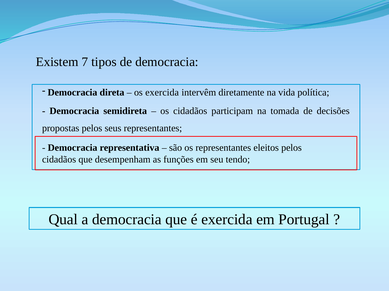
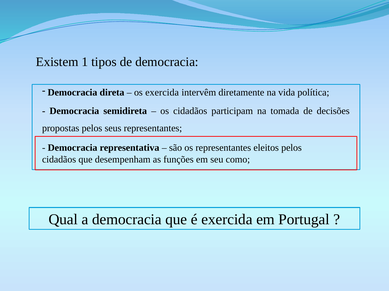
7: 7 -> 1 (85, 62)
tendo: tendo -> como (238, 160)
